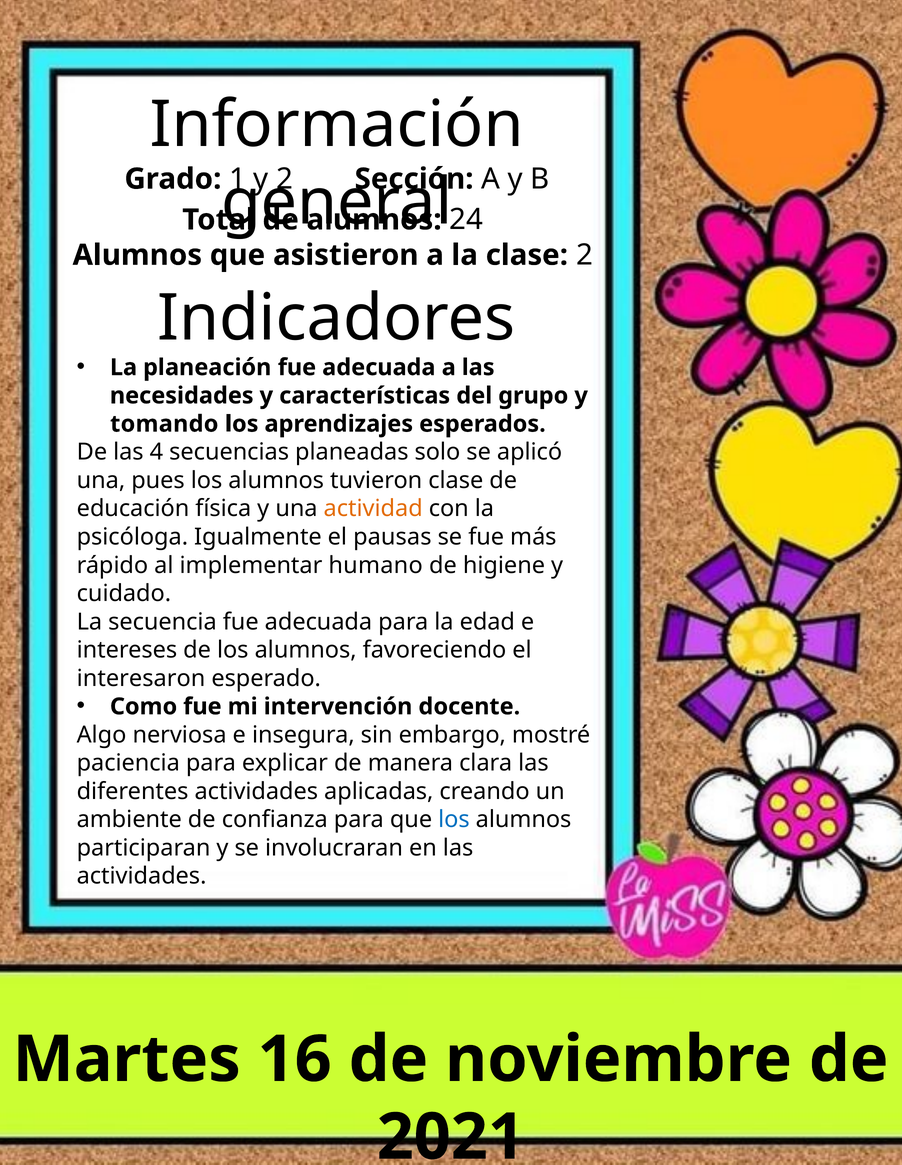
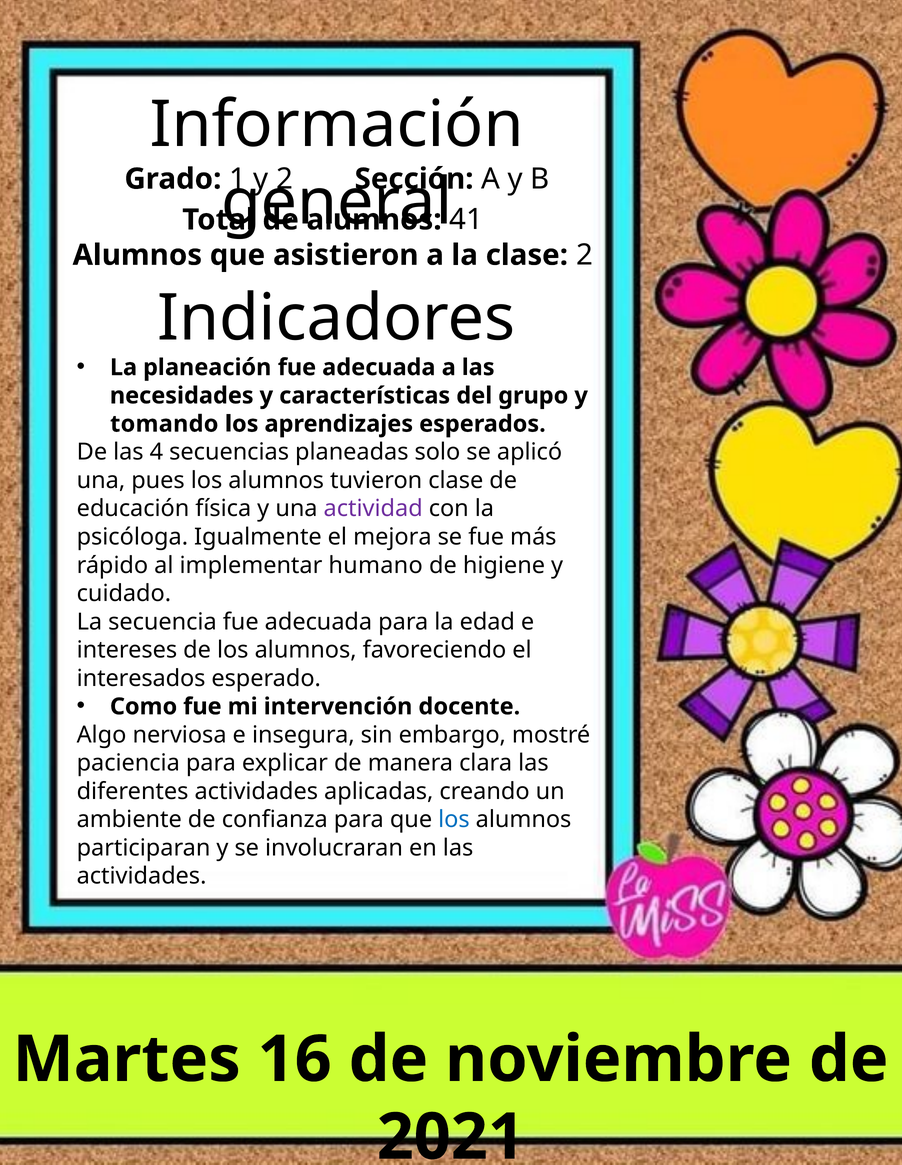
24: 24 -> 41 (466, 220)
actividad colour: orange -> purple (373, 509)
pausas: pausas -> mejora (392, 537)
interesaron: interesaron -> interesados (141, 678)
